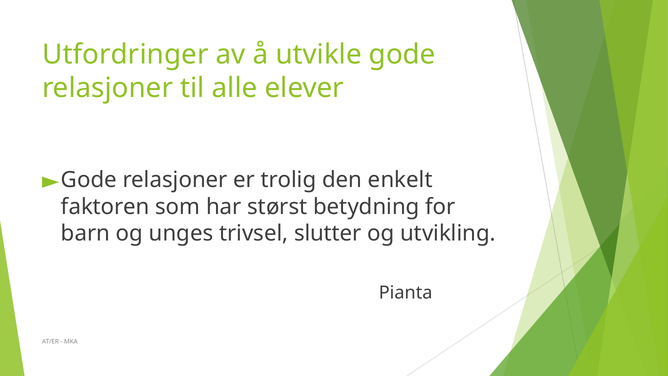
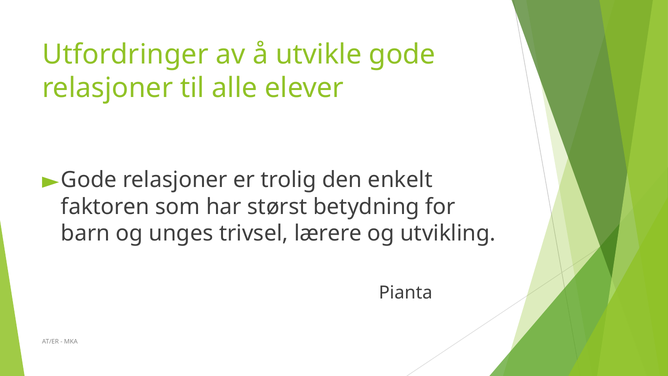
slutter: slutter -> lærere (328, 233)
